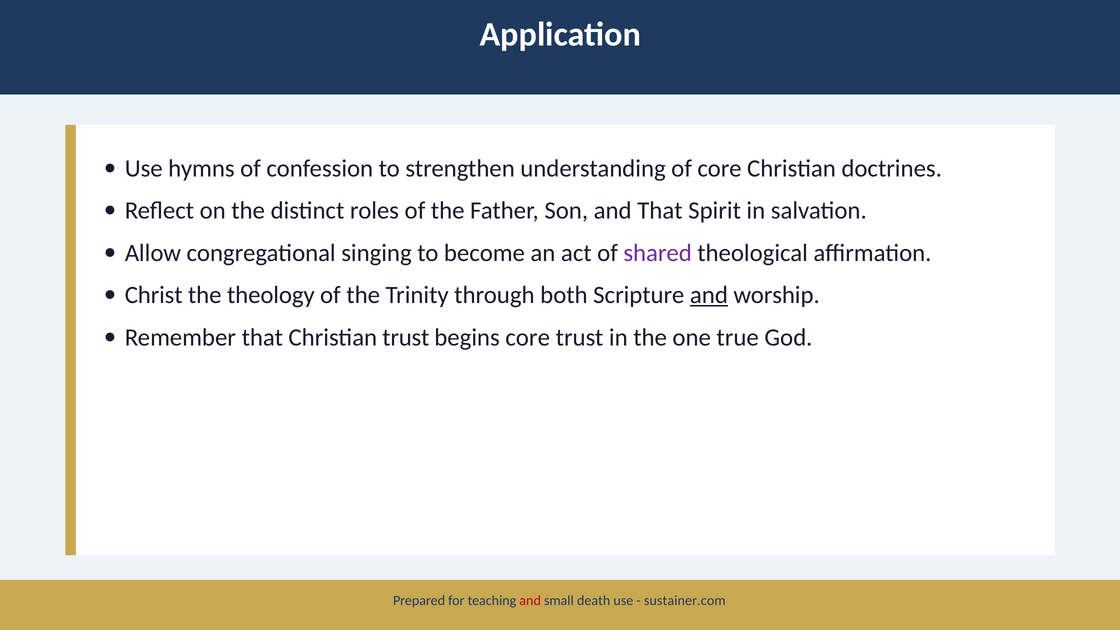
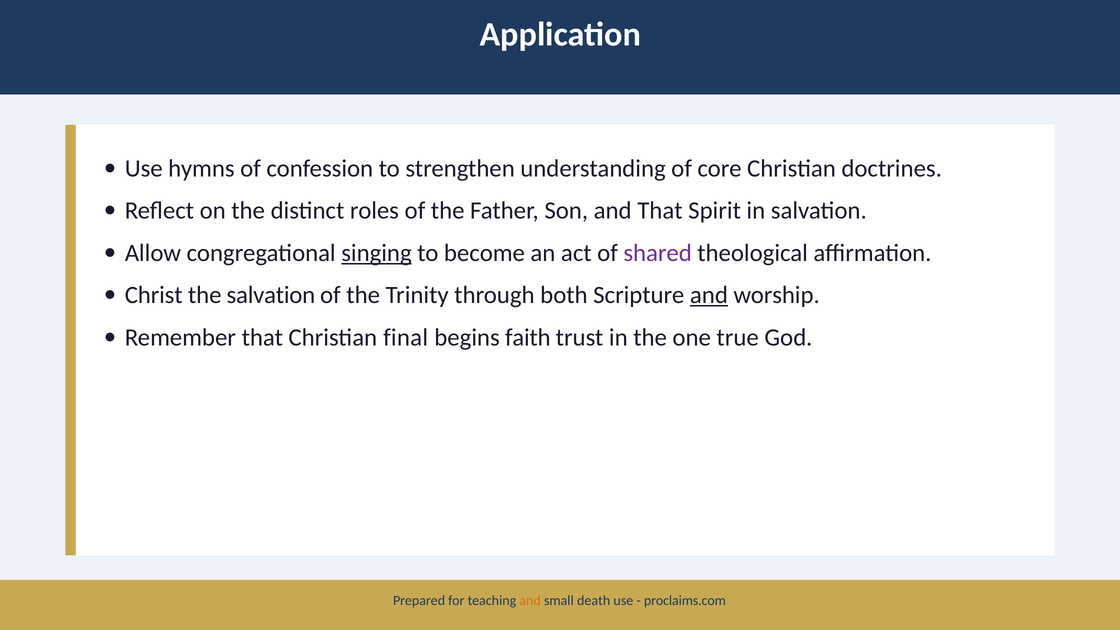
singing underline: none -> present (376, 253)
the theology: theology -> salvation (271, 295)
Christian trust: trust -> final (406, 337)
begins core: core -> faith (528, 337)
and colour: red -> orange (530, 601)
sustainer.com: sustainer.com -> proclaims.com (685, 601)
